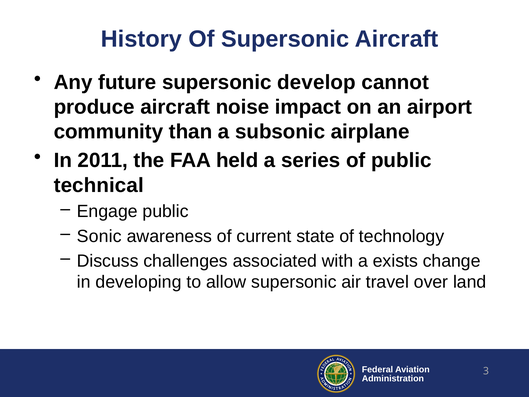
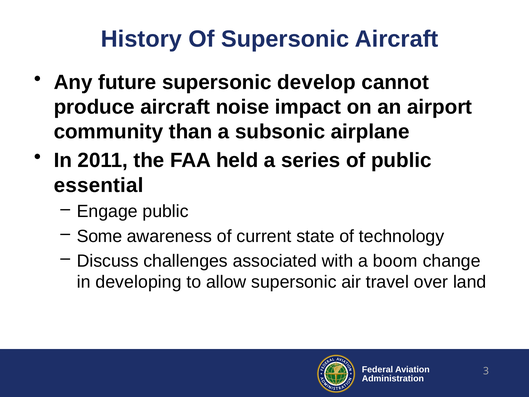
technical: technical -> essential (99, 185)
Sonic: Sonic -> Some (100, 236)
exists: exists -> boom (395, 261)
